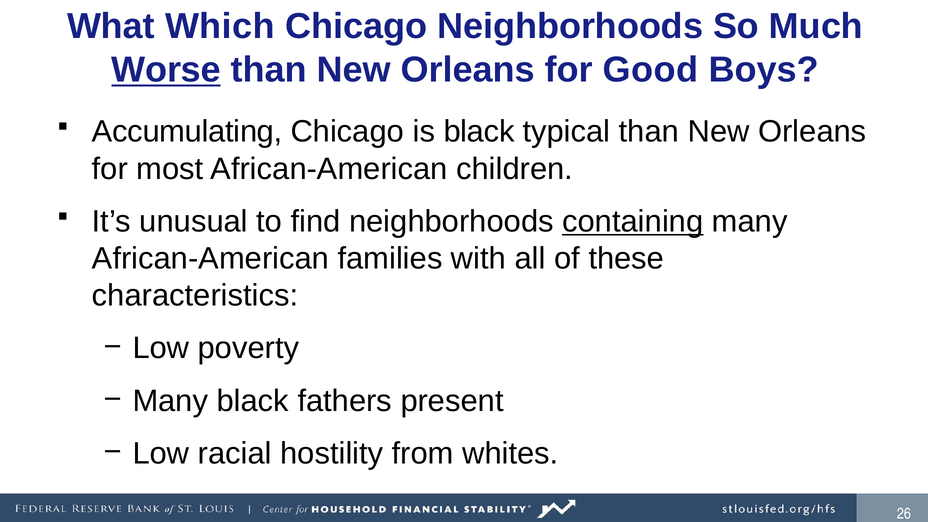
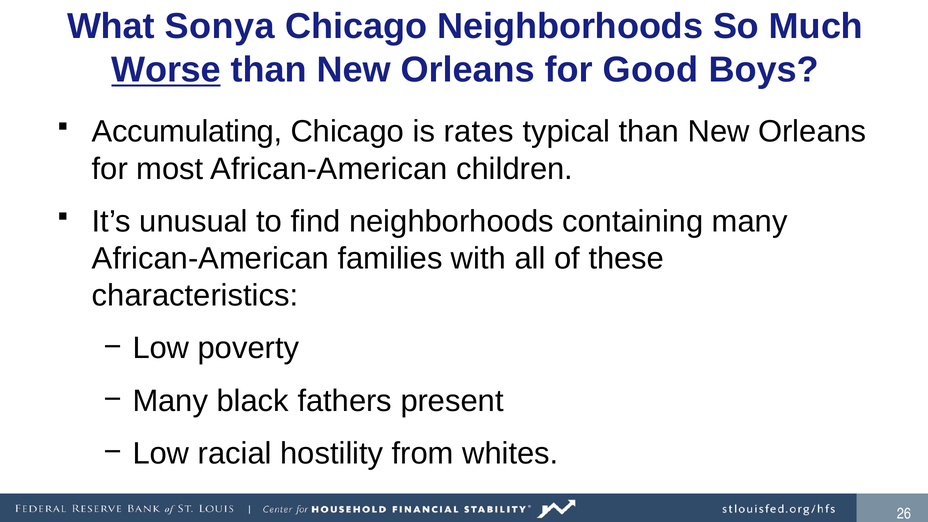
Which: Which -> Sonya (220, 27)
is black: black -> rates (479, 132)
containing underline: present -> none (633, 221)
